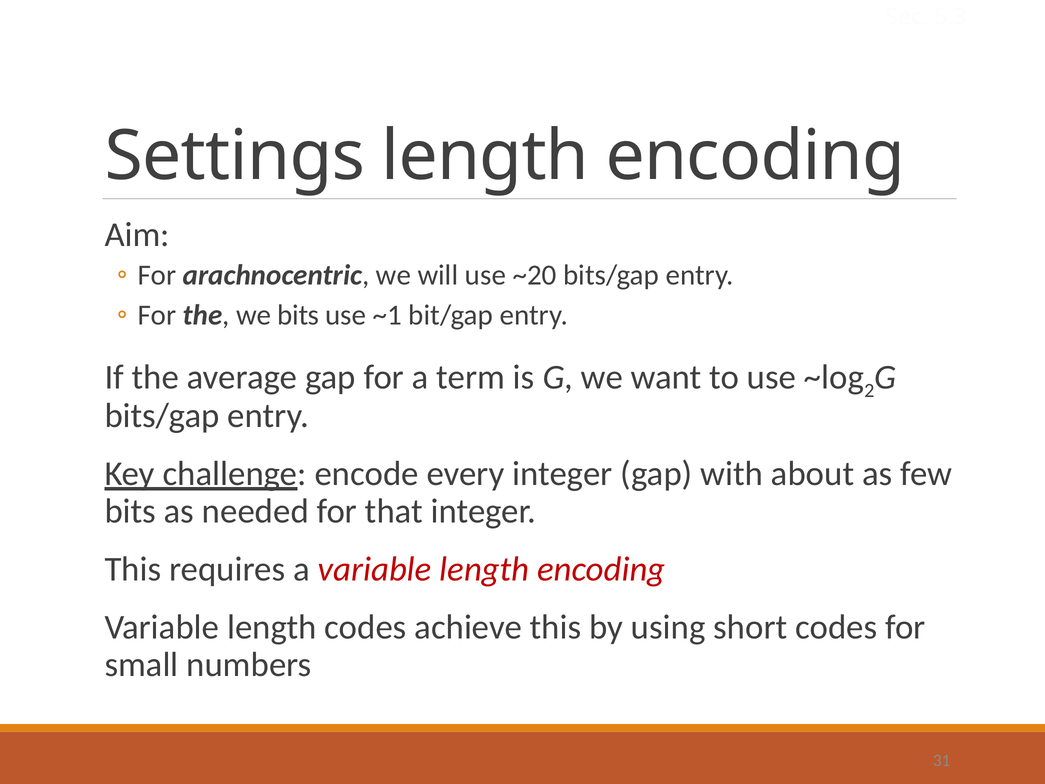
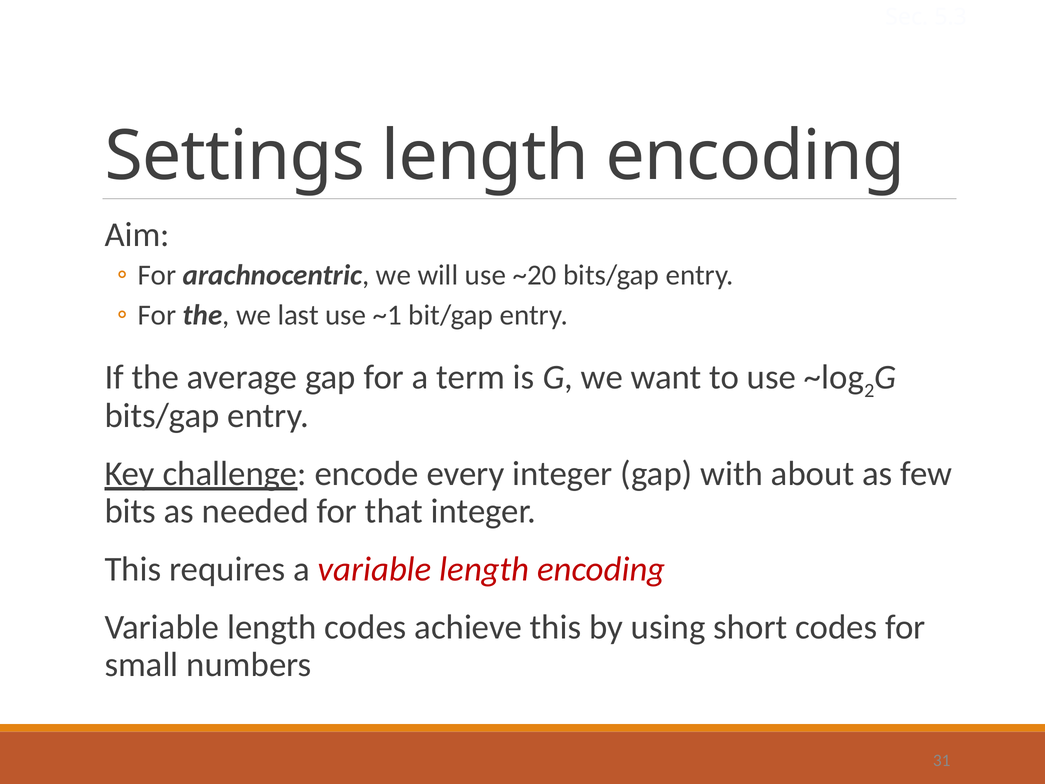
we bits: bits -> last (298, 315)
